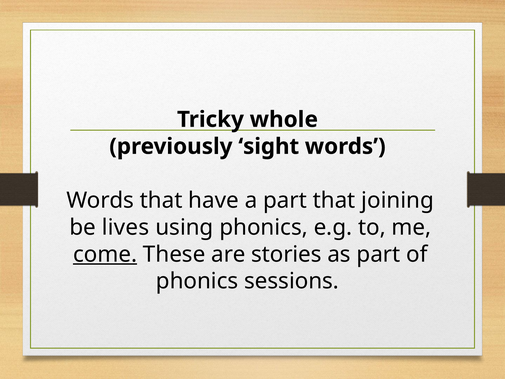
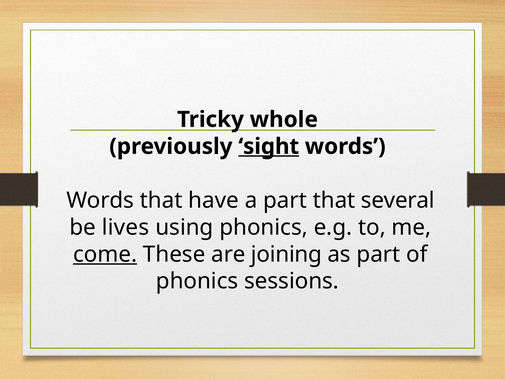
sight underline: none -> present (269, 146)
joining: joining -> several (398, 200)
stories: stories -> joining (286, 254)
